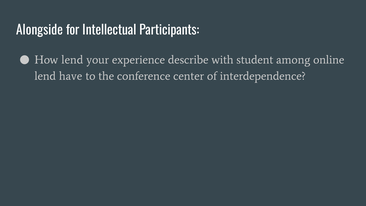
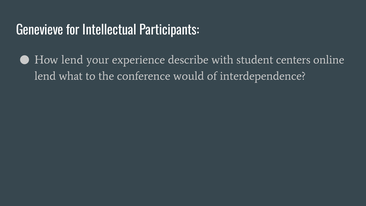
Alongside: Alongside -> Genevieve (40, 30)
among: among -> centers (293, 60)
have: have -> what (71, 76)
center: center -> would (189, 76)
